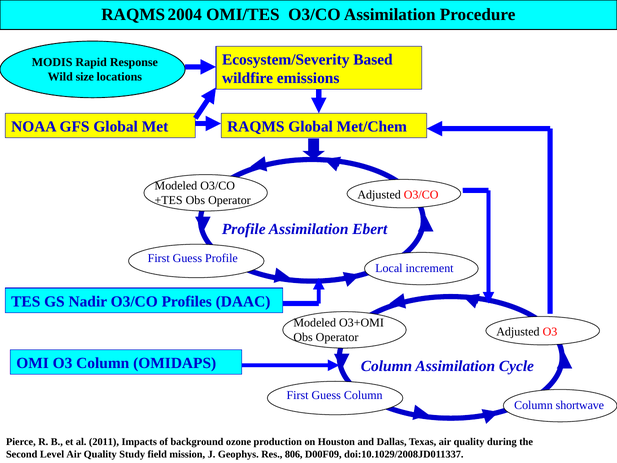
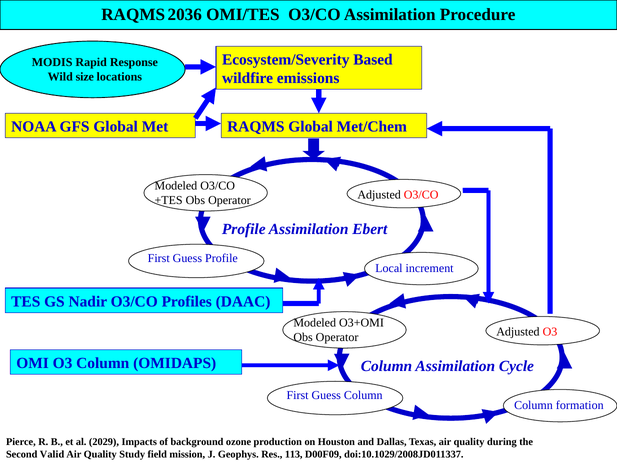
2004: 2004 -> 2036 (185, 15)
shortwave: shortwave -> formation (580, 405)
2011: 2011 -> 2029 (104, 442)
Level: Level -> Valid (52, 454)
806: 806 -> 113 (294, 454)
